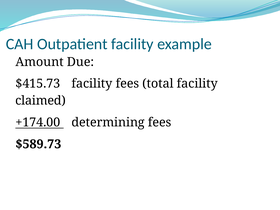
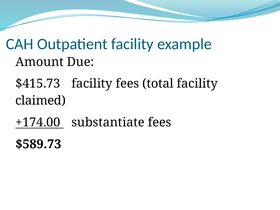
determining: determining -> substantiate (108, 122)
